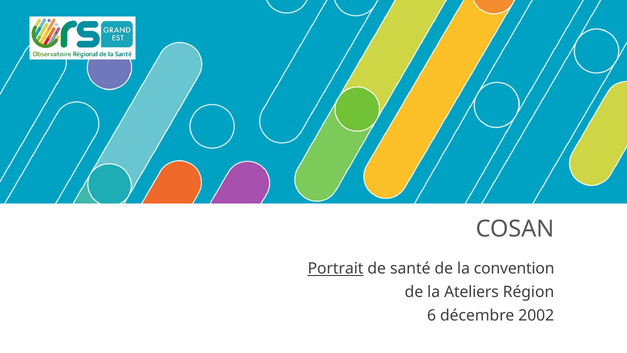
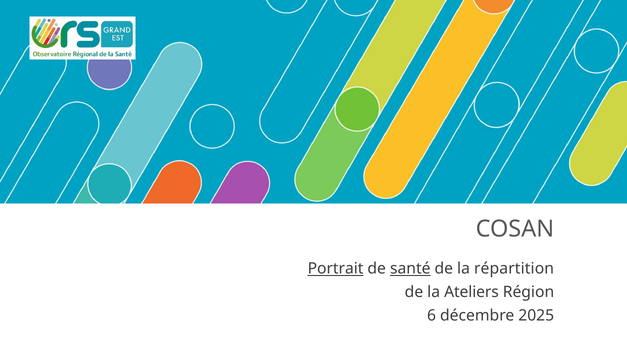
santé underline: none -> present (410, 268)
convention: convention -> répartition (514, 268)
2002: 2002 -> 2025 (536, 315)
